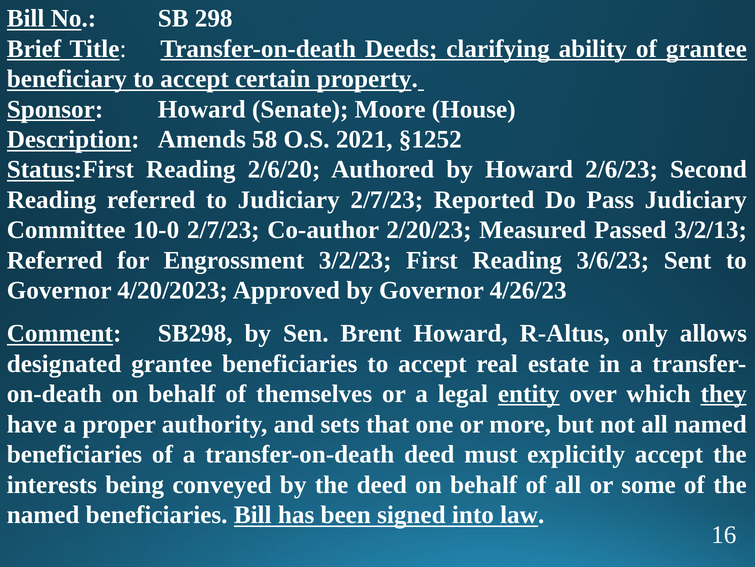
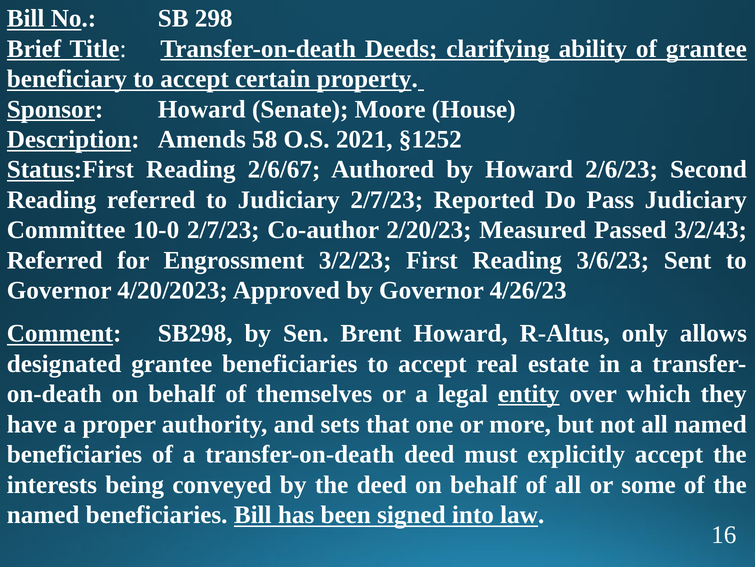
2/6/20: 2/6/20 -> 2/6/67 (284, 169)
3/2/13: 3/2/13 -> 3/2/43 (711, 230)
they underline: present -> none (724, 393)
